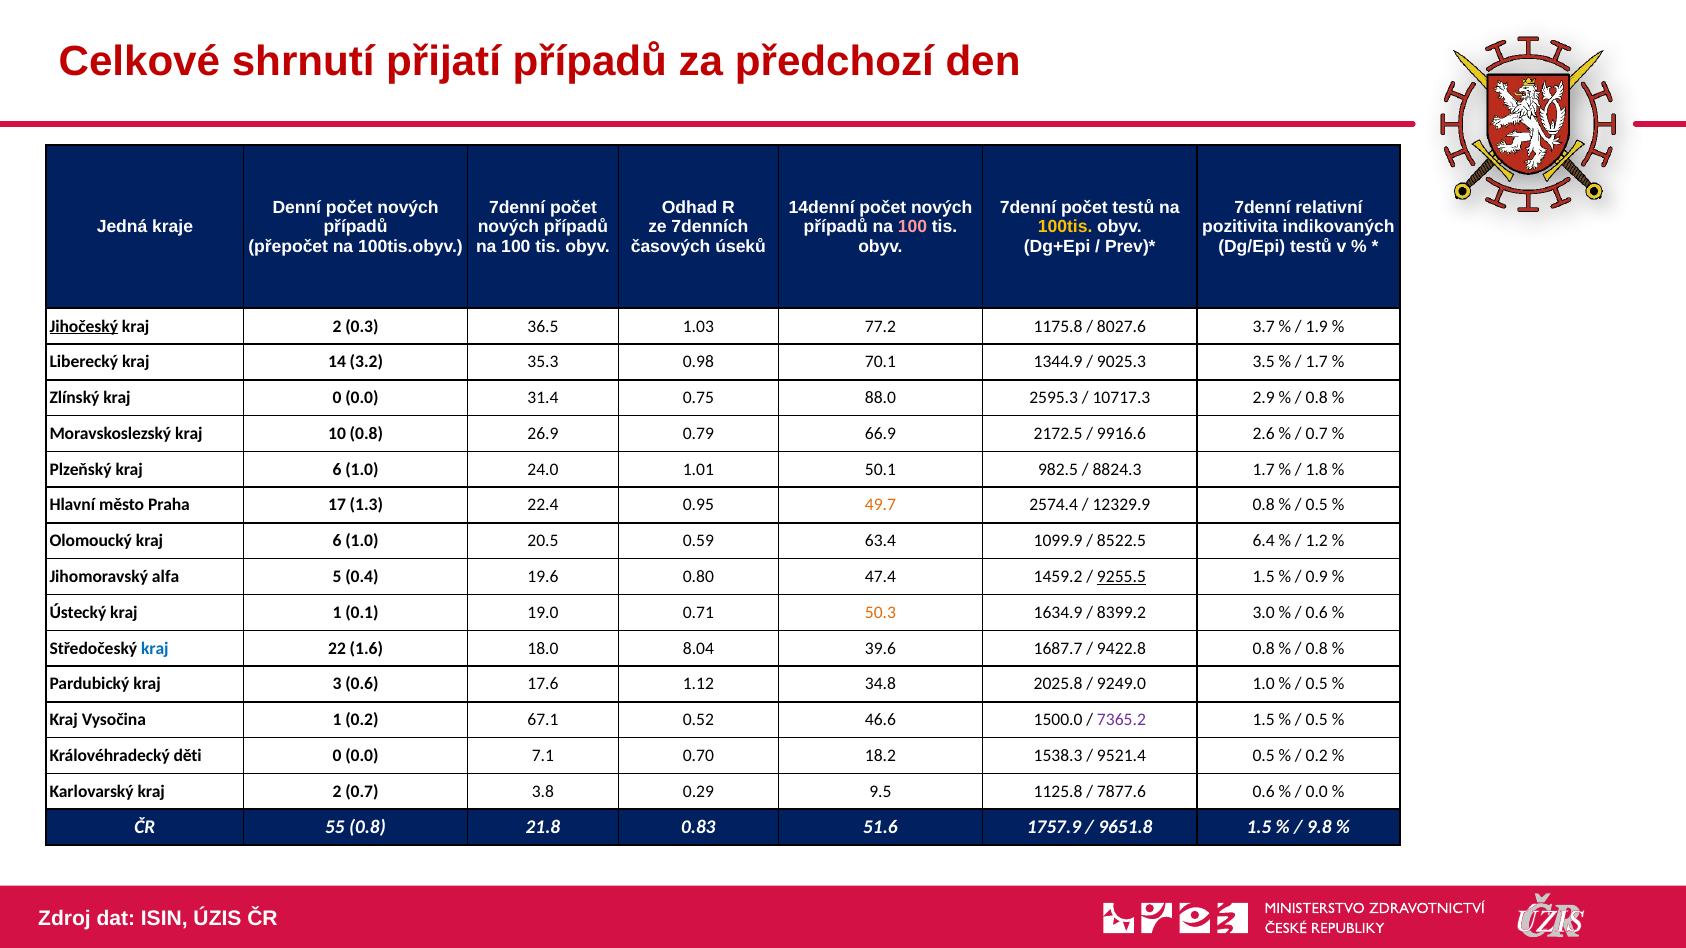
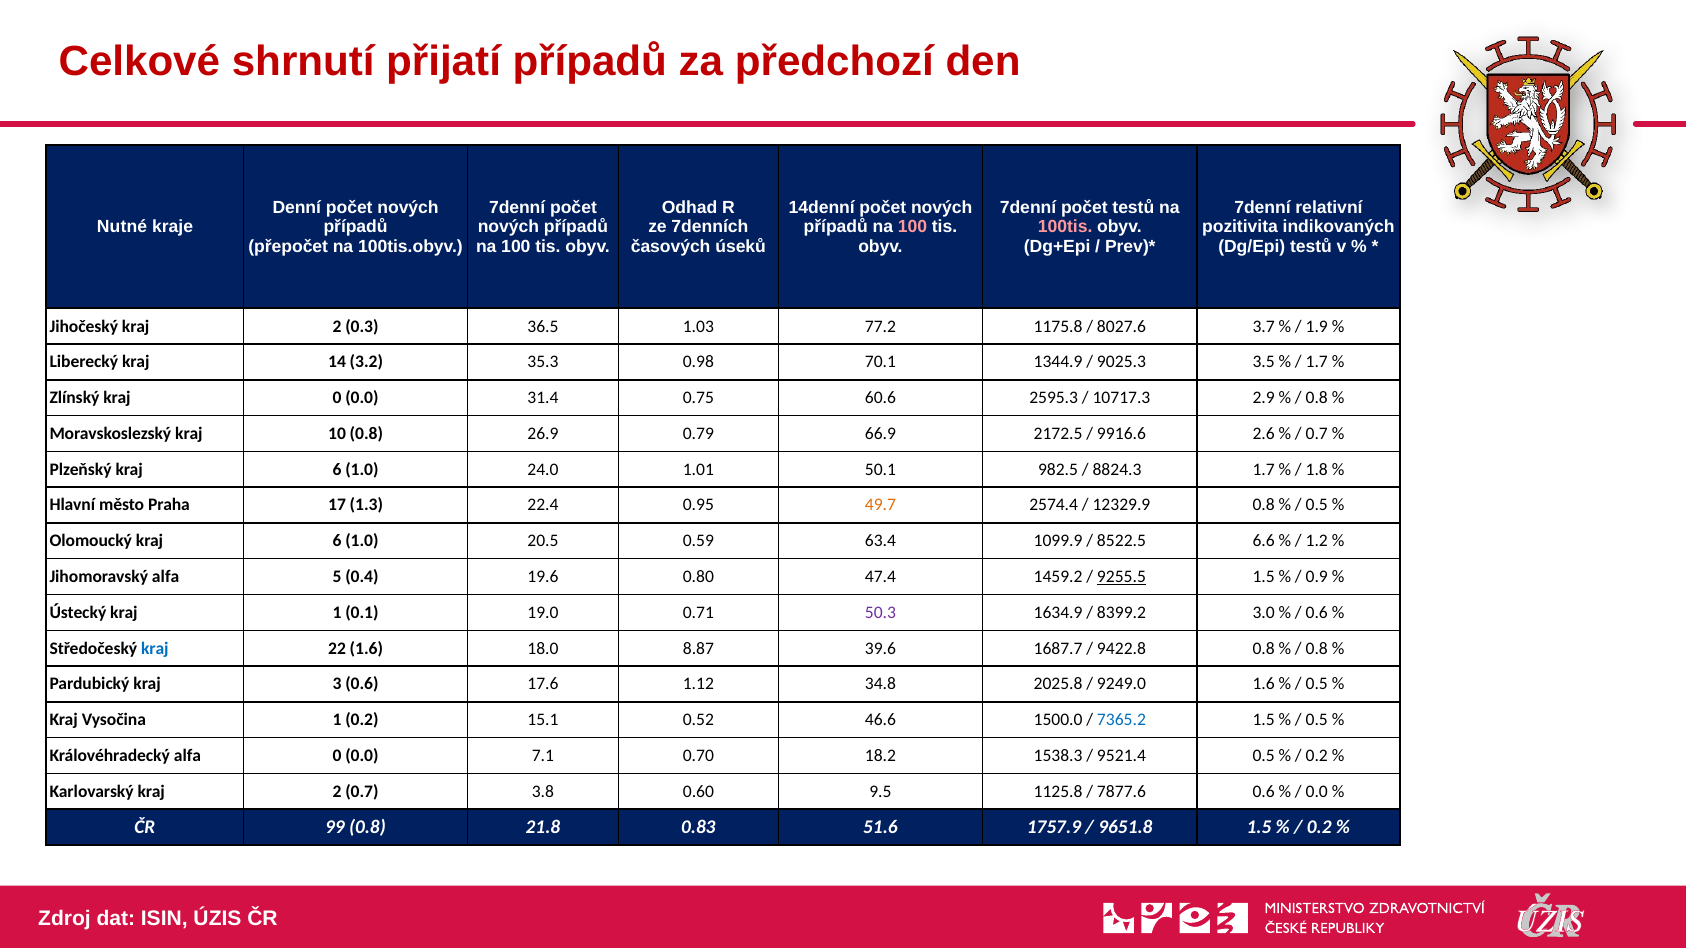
Jedná: Jedná -> Nutné (122, 227)
100tis colour: yellow -> pink (1065, 227)
Jihočeský underline: present -> none (84, 326)
88.0: 88.0 -> 60.6 (881, 398)
6.4: 6.4 -> 6.6 (1264, 541)
50.3 colour: orange -> purple (881, 613)
8.04: 8.04 -> 8.87 (698, 649)
9249.0 1.0: 1.0 -> 1.6 (1264, 684)
67.1: 67.1 -> 15.1 (543, 720)
7365.2 colour: purple -> blue (1121, 720)
Královéhradecký děti: děti -> alfa (188, 756)
0.29: 0.29 -> 0.60 (698, 792)
55: 55 -> 99 (335, 828)
9.8: 9.8 -> 0.2 (1319, 828)
